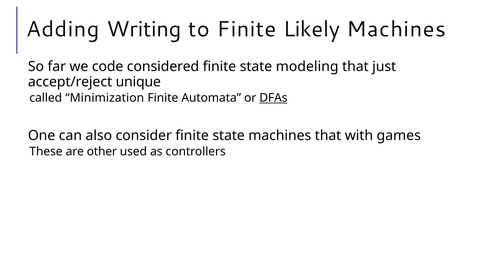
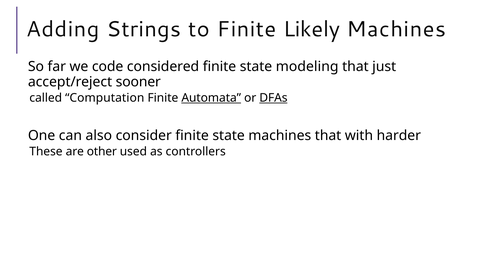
Writing: Writing -> Strings (144, 29)
unique: unique -> sooner (138, 82)
Minimization: Minimization -> Computation (105, 98)
Automata underline: none -> present (211, 98)
games: games -> harder (399, 136)
